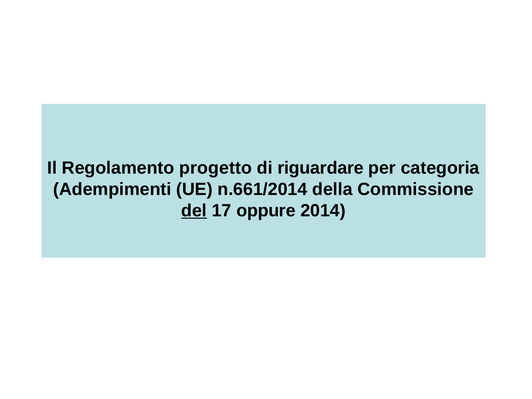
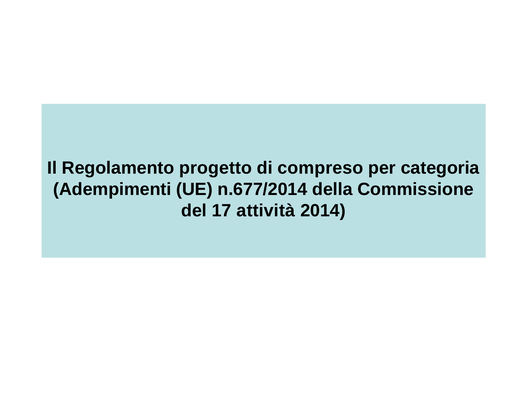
riguardare: riguardare -> compreso (320, 168)
n.661/2014: n.661/2014 -> n.677/2014 (262, 189)
del underline: present -> none (194, 211)
oppure: oppure -> attività (266, 211)
